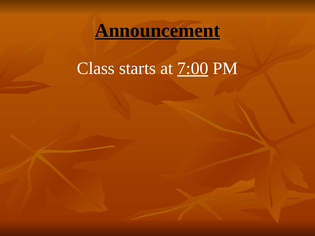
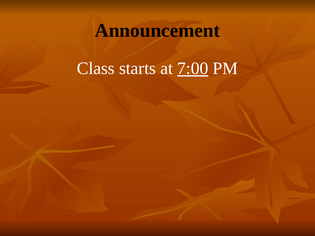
Announcement underline: present -> none (157, 31)
